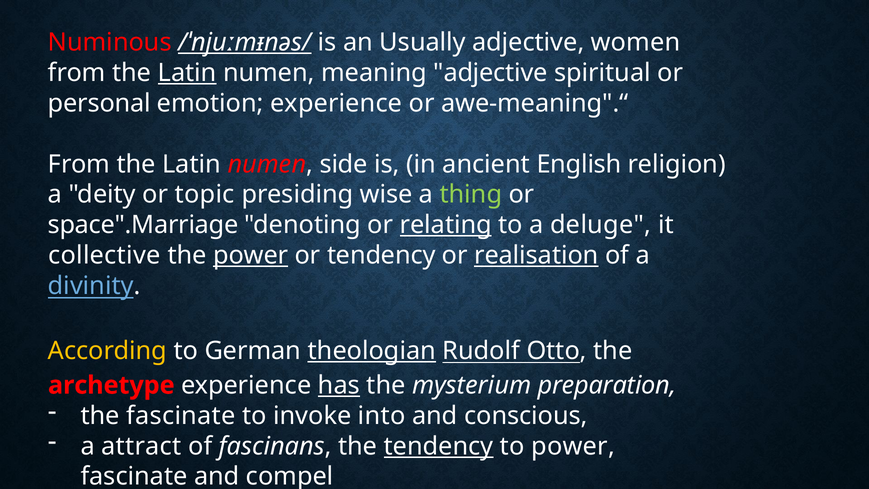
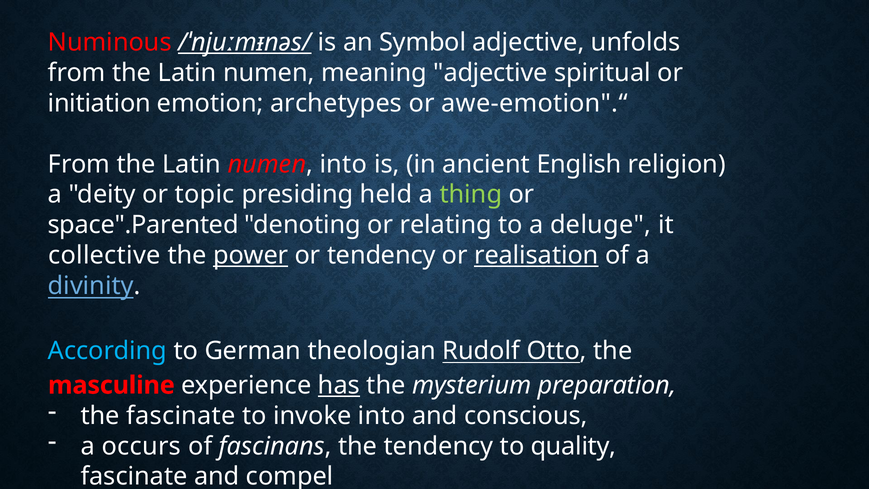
Usually: Usually -> Symbol (423, 42)
women: women -> unfolds (636, 42)
Latin underline: present -> none (187, 73)
personal: personal -> initiation (99, 103)
emotion experience: experience -> archetypes (336, 103)
awe-meaning".“: awe-meaning".“ -> awe-emotion".“ (535, 103)
numen side: side -> into (343, 164)
wise: wise -> held (386, 195)
space".Marriage: space".Marriage -> space".Parented (143, 225)
relating underline: present -> none (446, 225)
According colour: yellow -> light blue (108, 351)
theologian underline: present -> none (372, 351)
archetype: archetype -> masculine (111, 385)
attract: attract -> occurs (141, 446)
tendency underline: present -> none (439, 446)
to power: power -> quality (573, 446)
